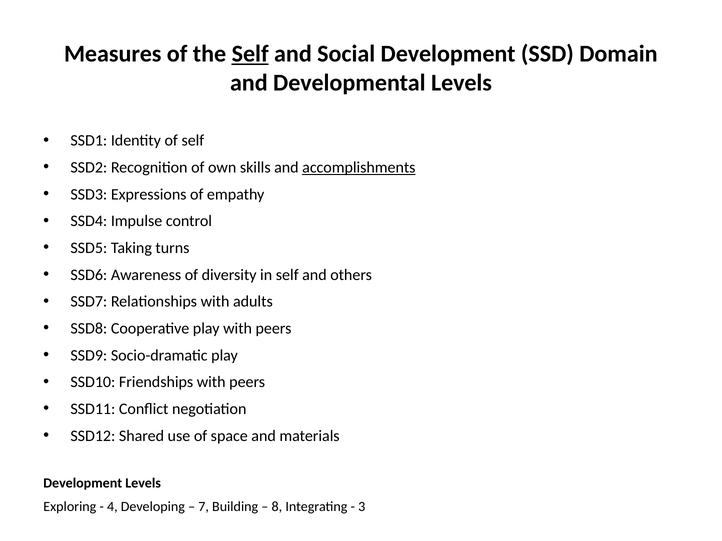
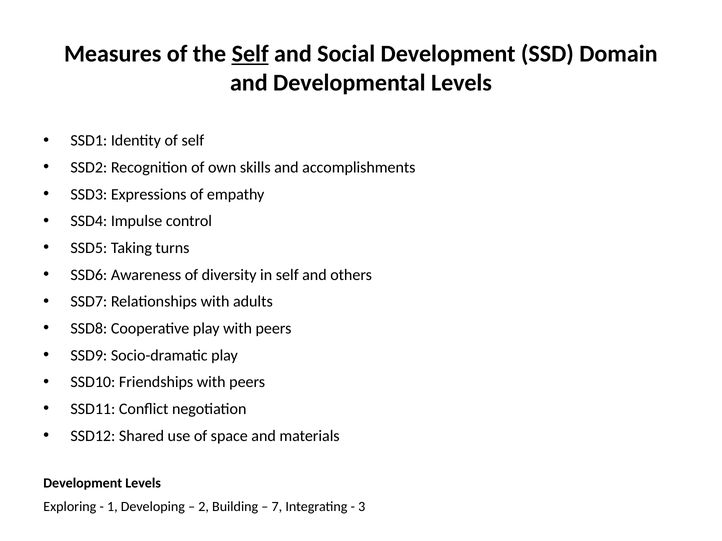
accomplishments underline: present -> none (359, 168)
4: 4 -> 1 (112, 507)
7: 7 -> 2 (204, 507)
8: 8 -> 7 (277, 507)
